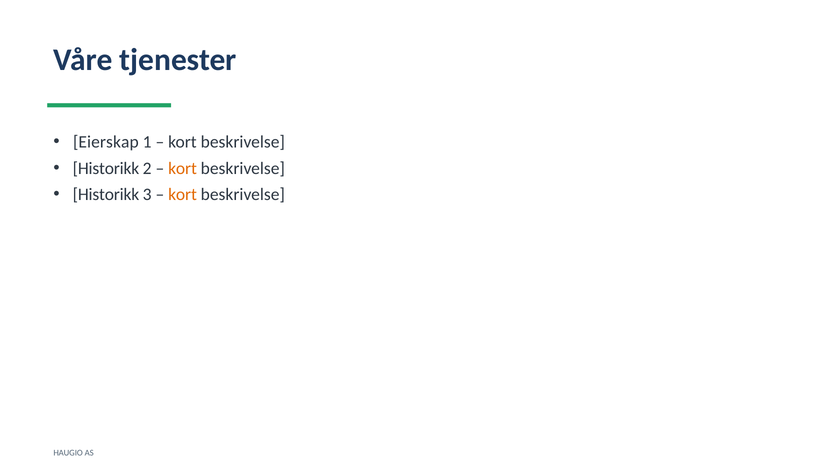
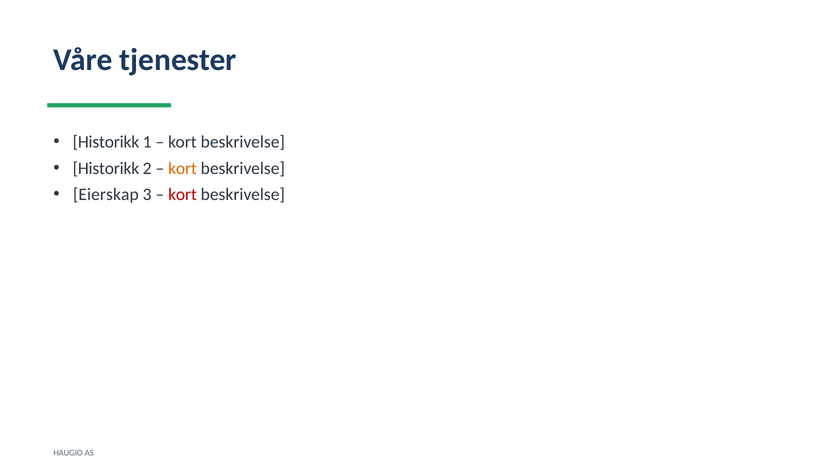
Eierskap: Eierskap -> Historikk (106, 142)
Historikk: Historikk -> Eierskap (106, 195)
kort colour: orange -> red (183, 195)
